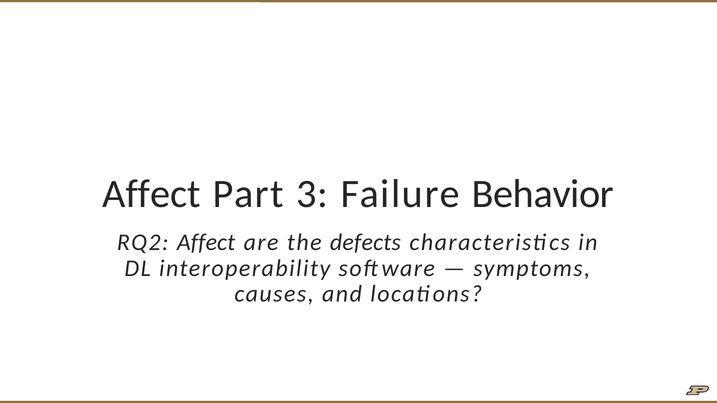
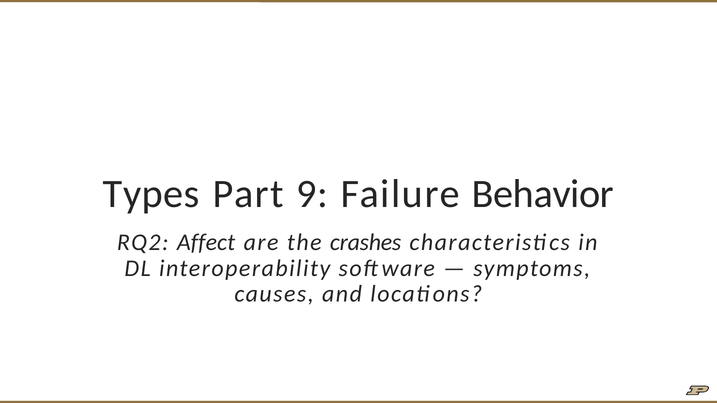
Affect: Affect -> Types (151, 194)
3: 3 -> 9 (312, 194)
defects: defects -> crashes (366, 243)
